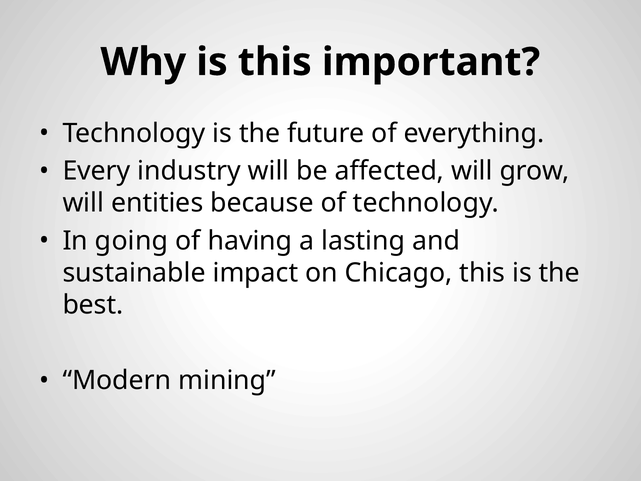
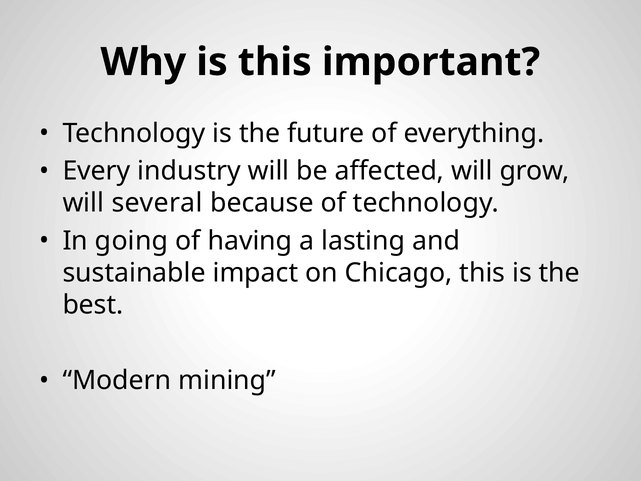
entities: entities -> several (157, 203)
